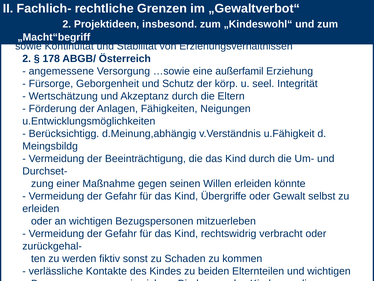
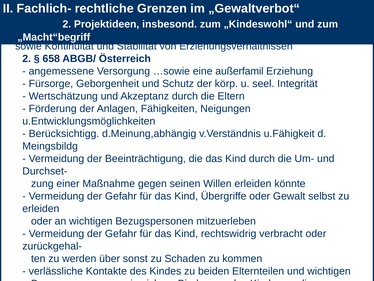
178: 178 -> 658 (51, 59)
fiktiv: fiktiv -> über (110, 258)
